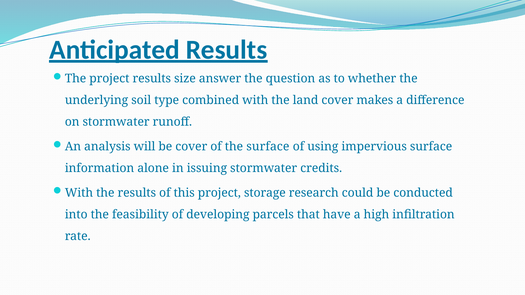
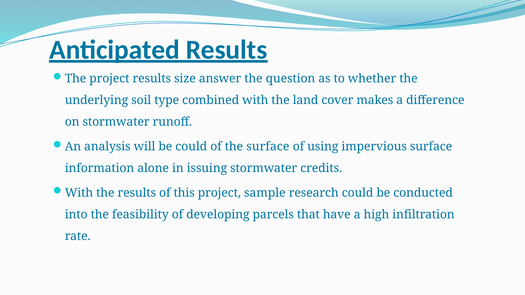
be cover: cover -> could (191, 147)
storage: storage -> sample (265, 193)
